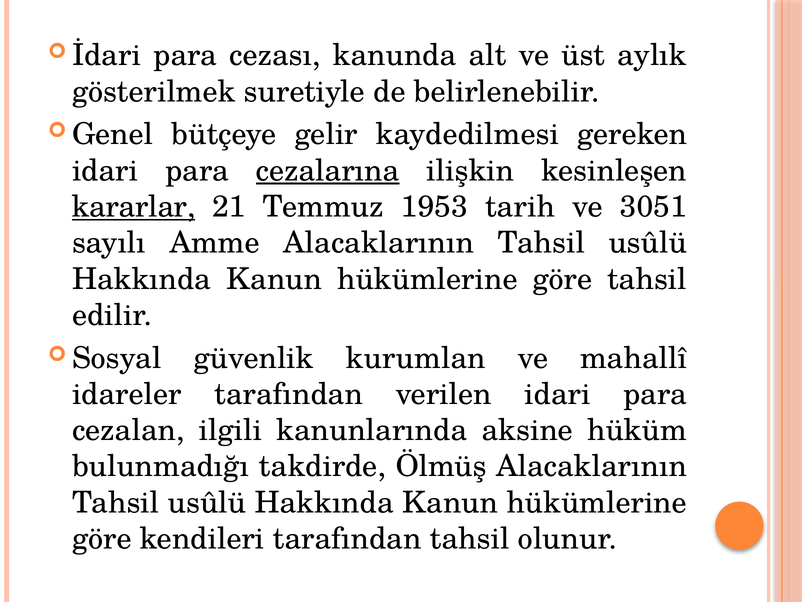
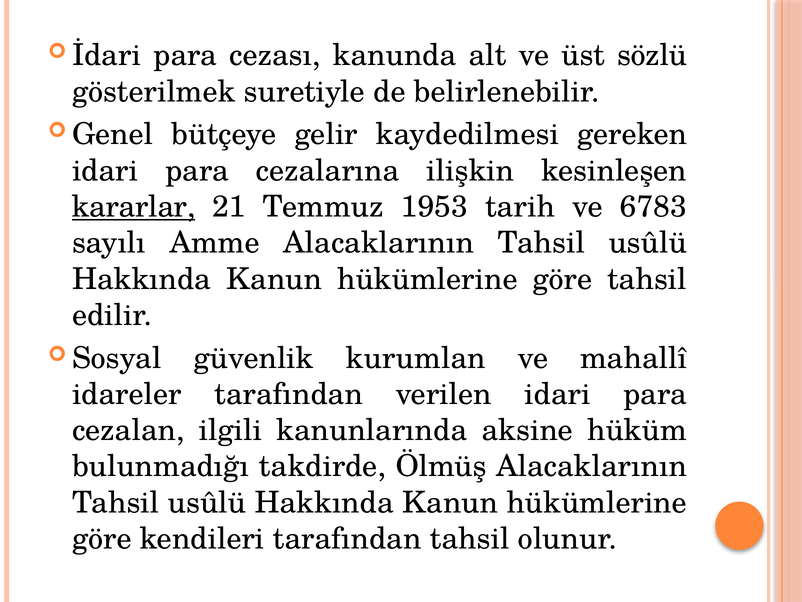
aylık: aylık -> sözlü (652, 55)
cezalarına underline: present -> none (328, 170)
3051: 3051 -> 6783 (653, 207)
